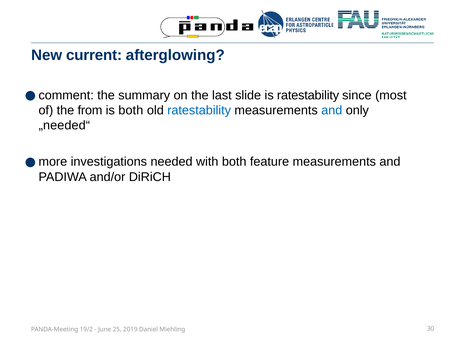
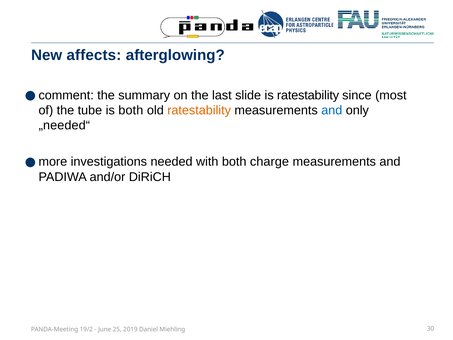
current: current -> affects (94, 55)
from: from -> tube (90, 110)
ratestability colour: blue -> orange (199, 110)
feature: feature -> charge (269, 162)
